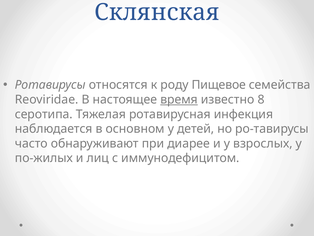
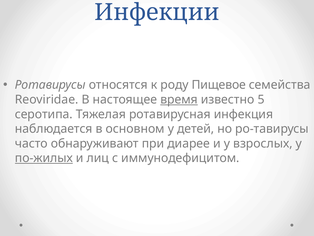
Склянская: Склянская -> Инфекции (157, 12)
8: 8 -> 5 (261, 99)
по-жилых underline: none -> present (44, 158)
